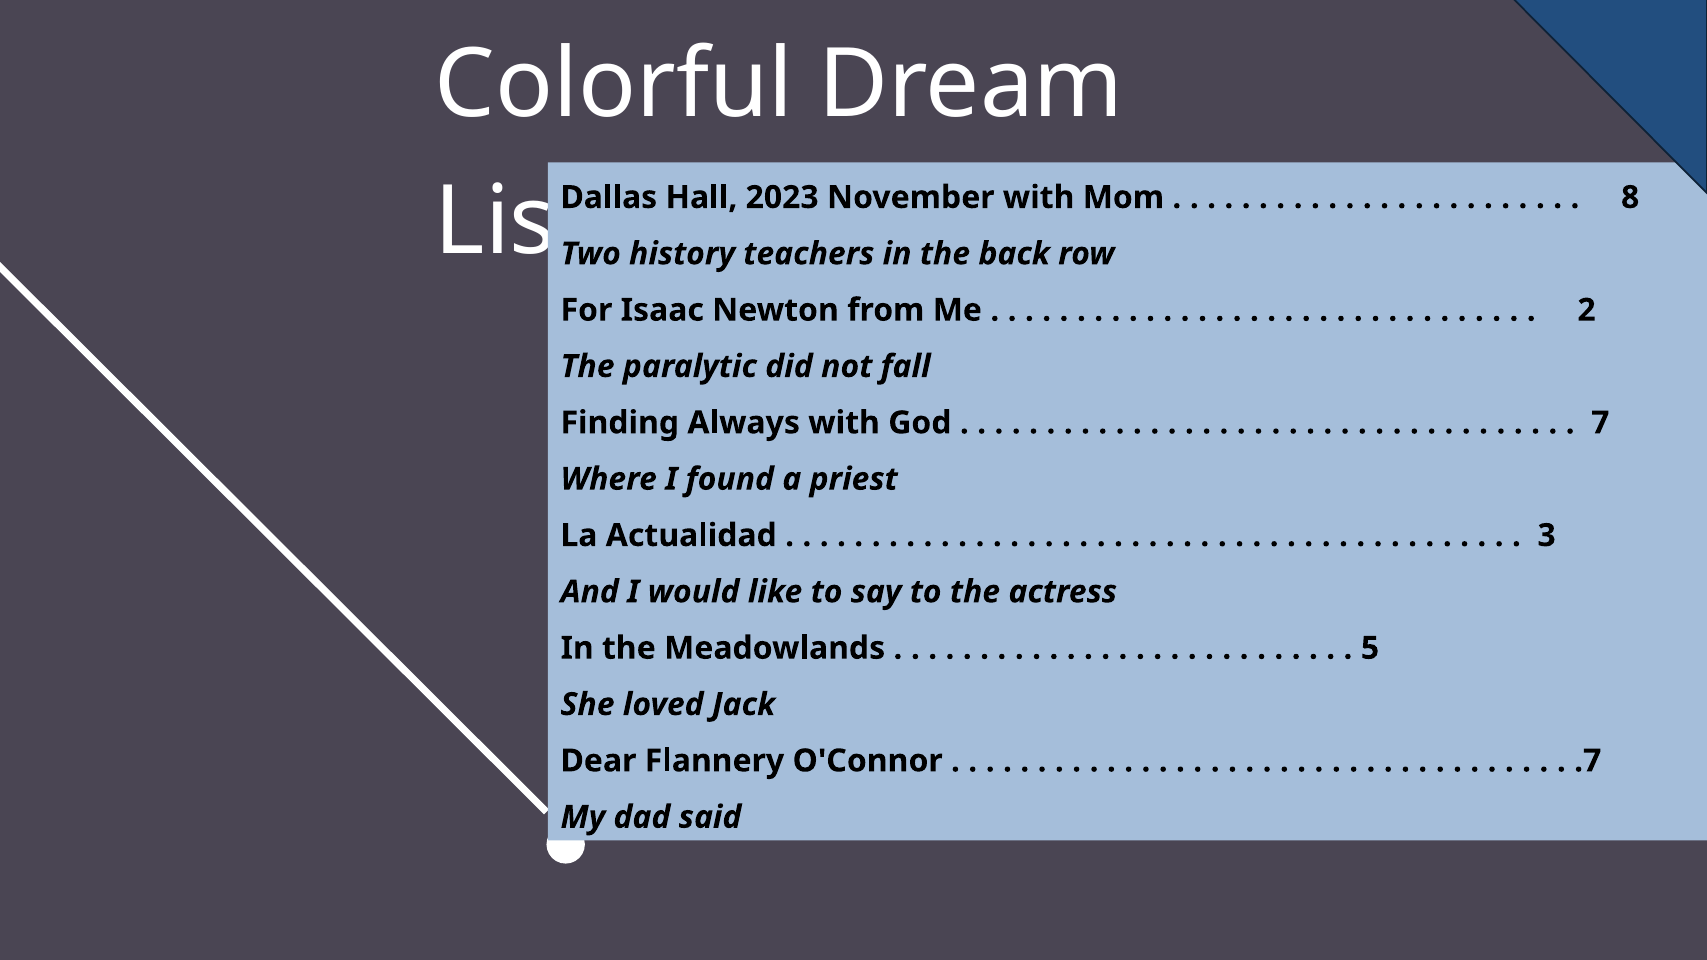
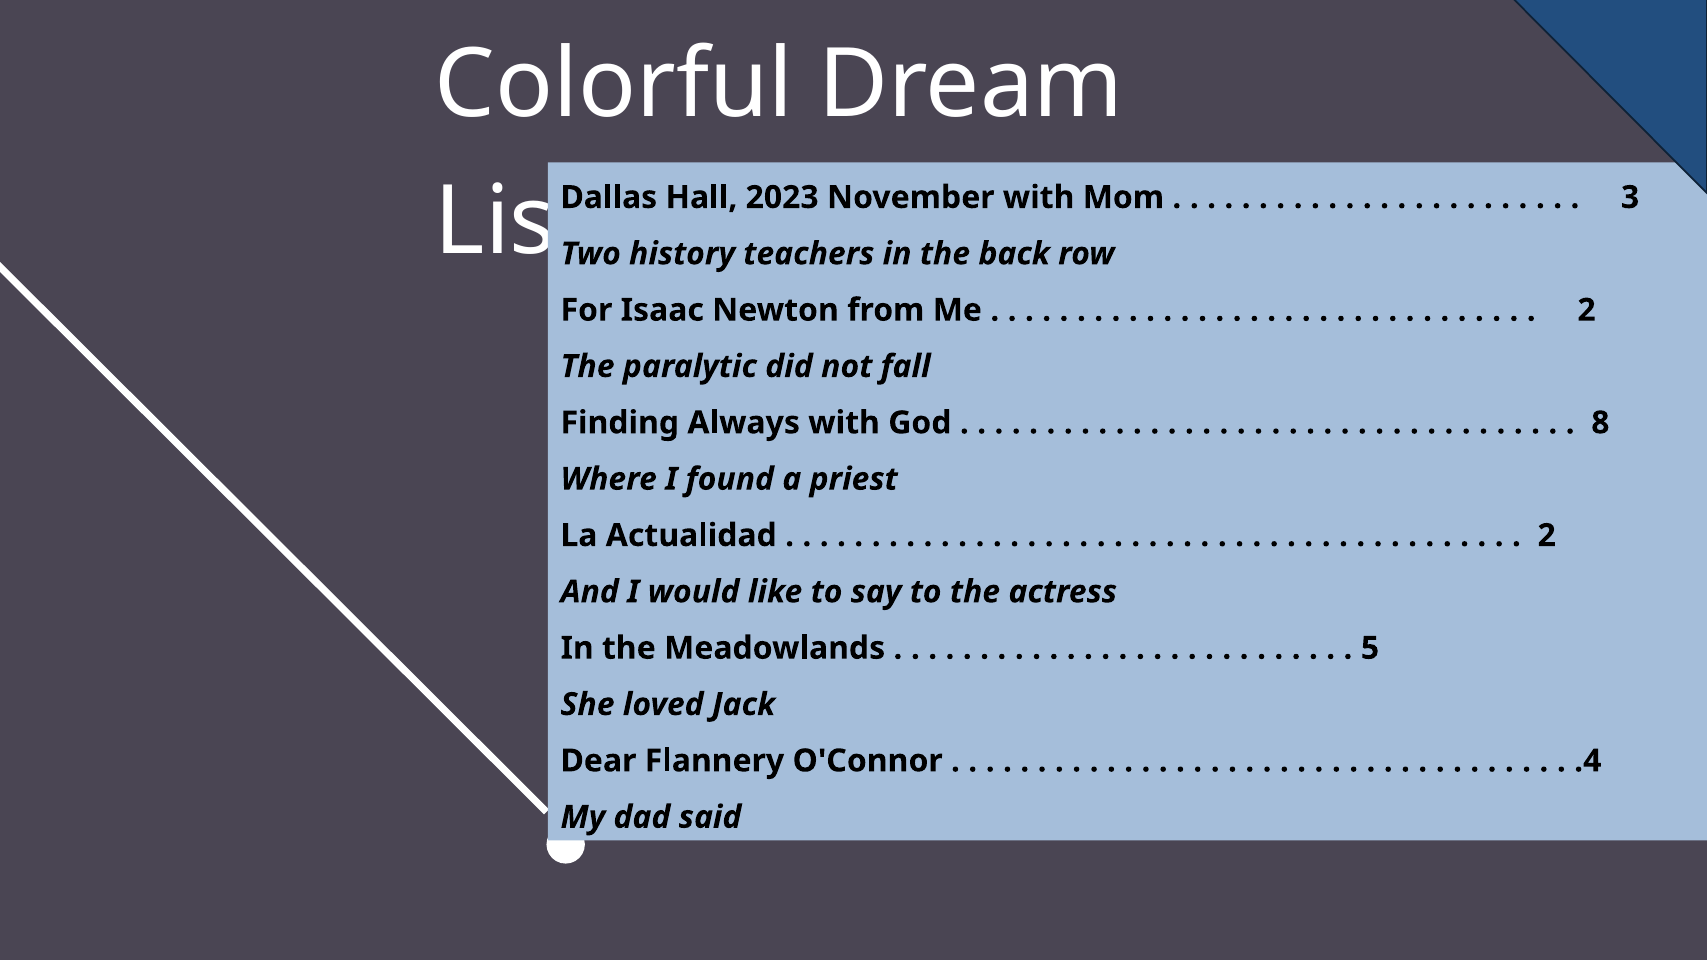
8: 8 -> 3 (1630, 198)
7: 7 -> 8 (1600, 423)
3: 3 -> 2 (1547, 536)
.7: .7 -> .4 (1588, 761)
